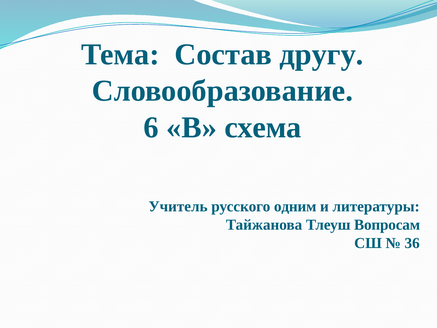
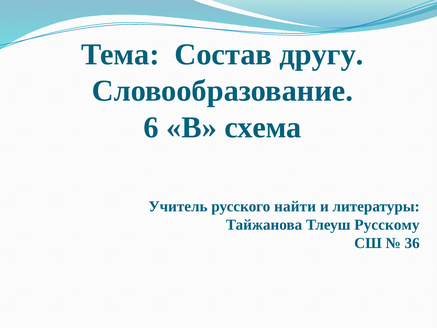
одним: одним -> найти (295, 206)
Вопросам: Вопросам -> Русскому (387, 225)
